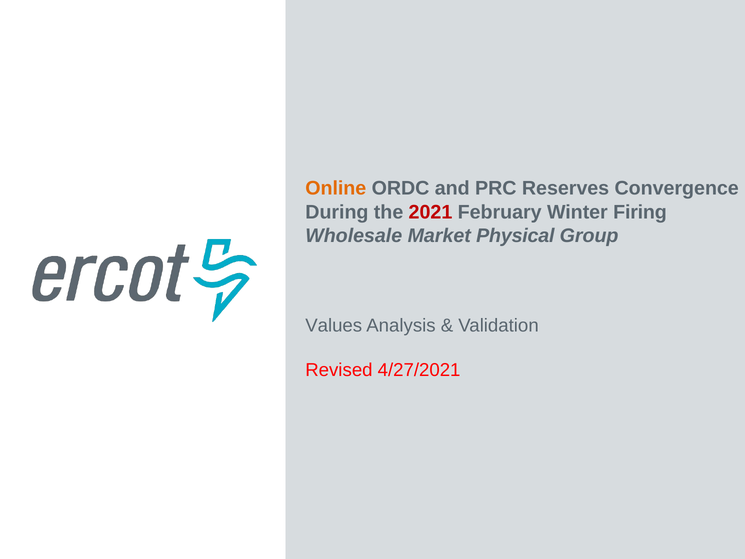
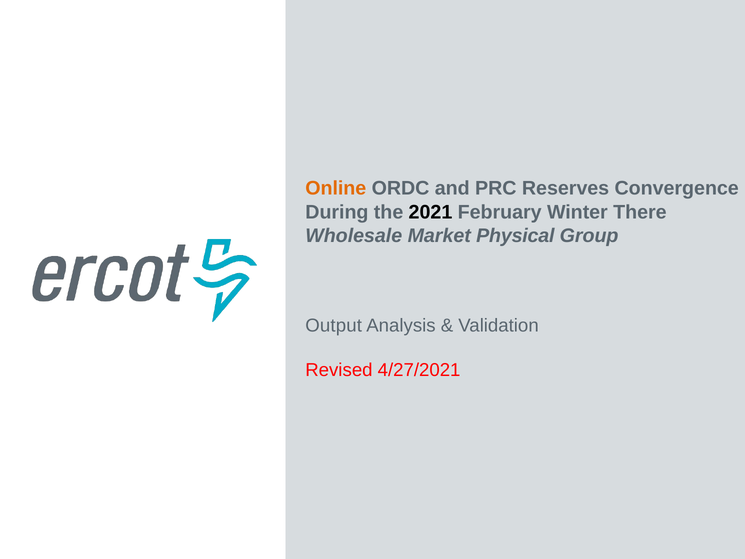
2021 colour: red -> black (430, 212)
Firing: Firing -> There (640, 212)
Values: Values -> Output (334, 325)
